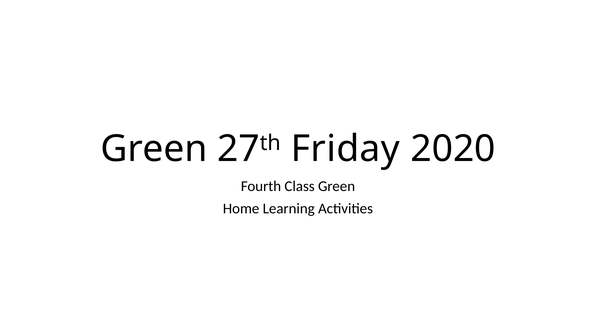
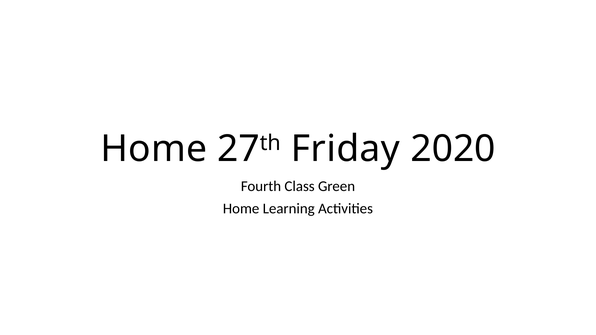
Green: Green -> Home (154, 149)
